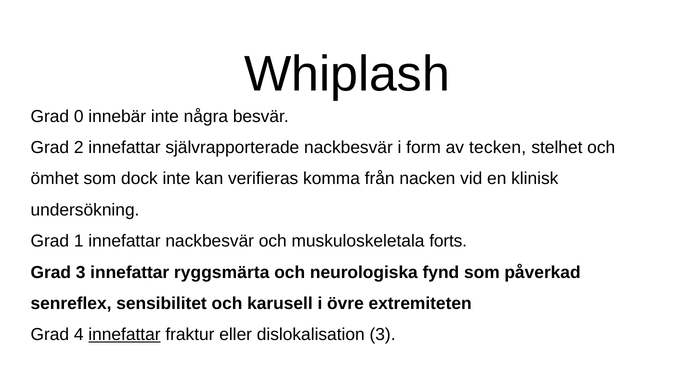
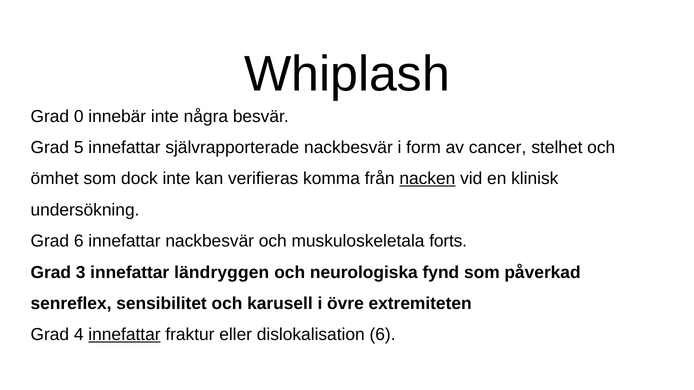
2: 2 -> 5 (79, 148)
tecken: tecken -> cancer (498, 148)
nacken underline: none -> present (427, 179)
Grad 1: 1 -> 6 (79, 241)
ryggsmärta: ryggsmärta -> ländryggen (222, 273)
dislokalisation 3: 3 -> 6 (383, 335)
